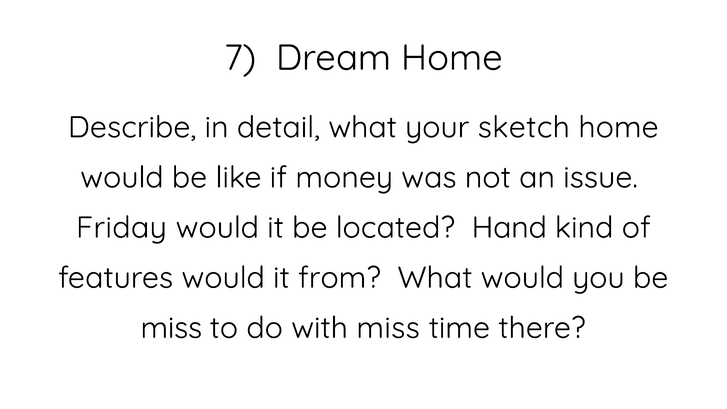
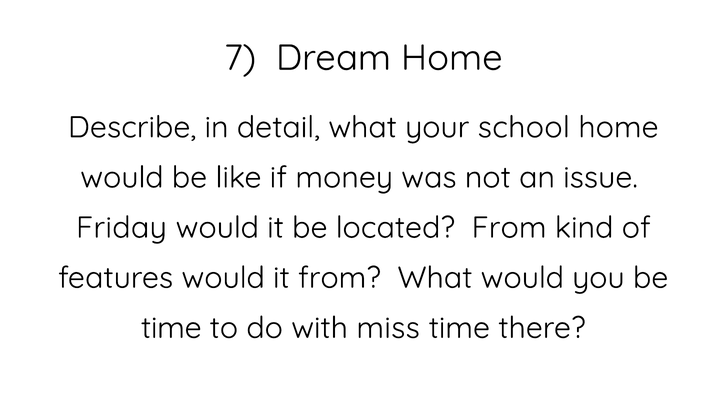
sketch: sketch -> school (524, 127)
located Hand: Hand -> From (509, 228)
miss: miss -> time (171, 328)
